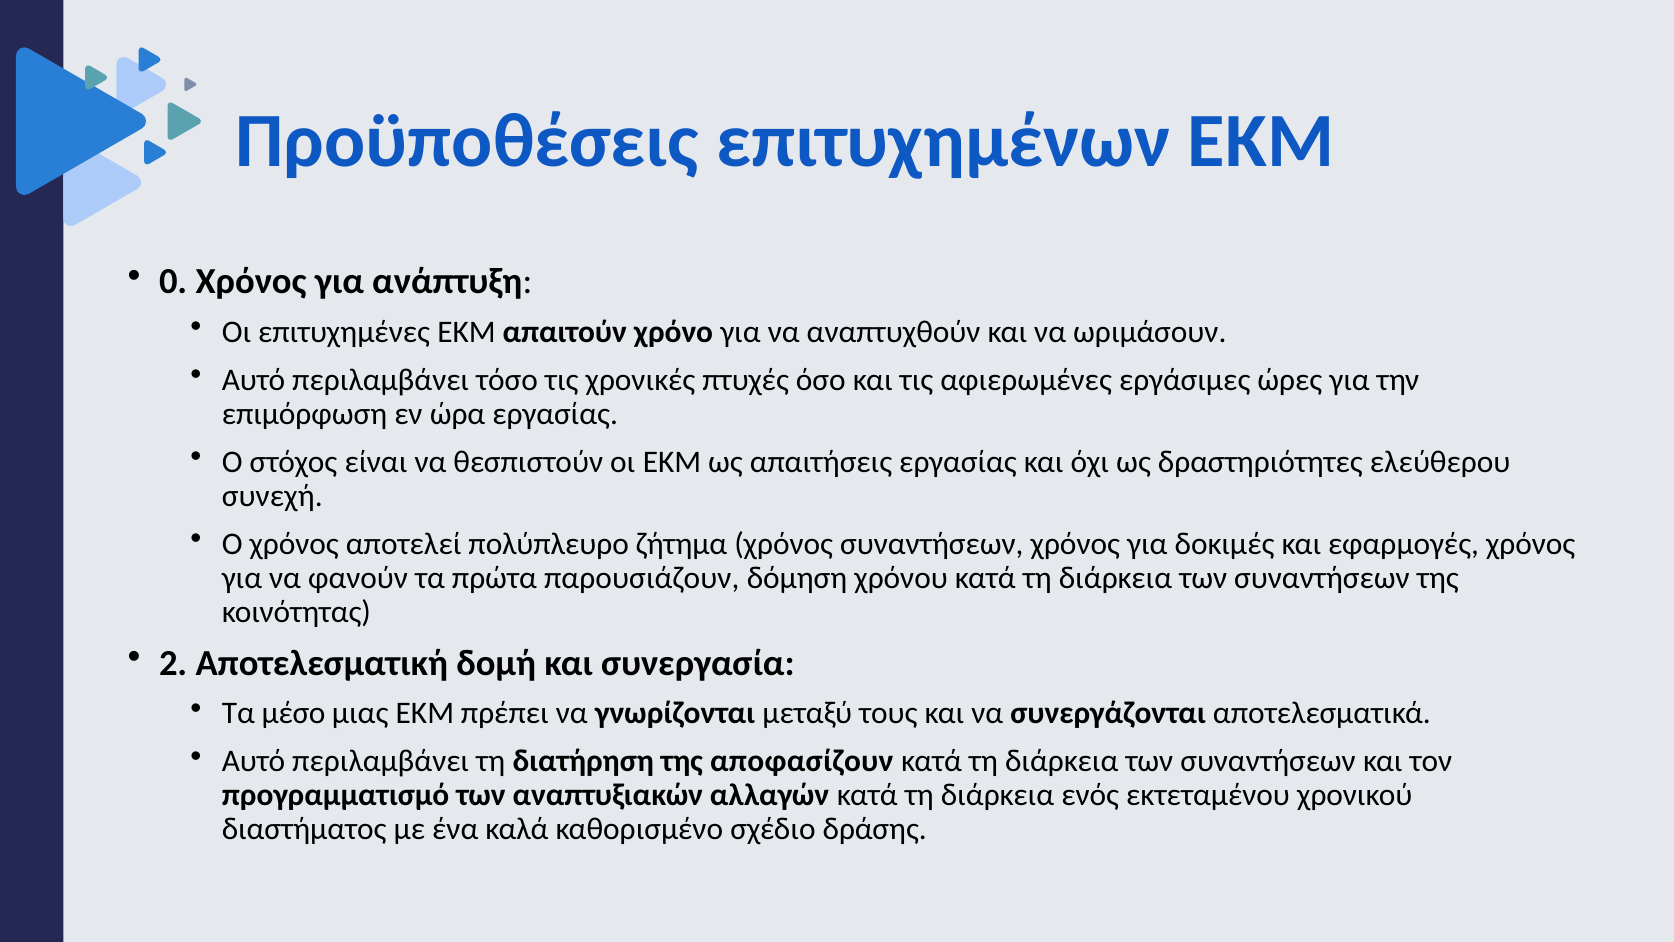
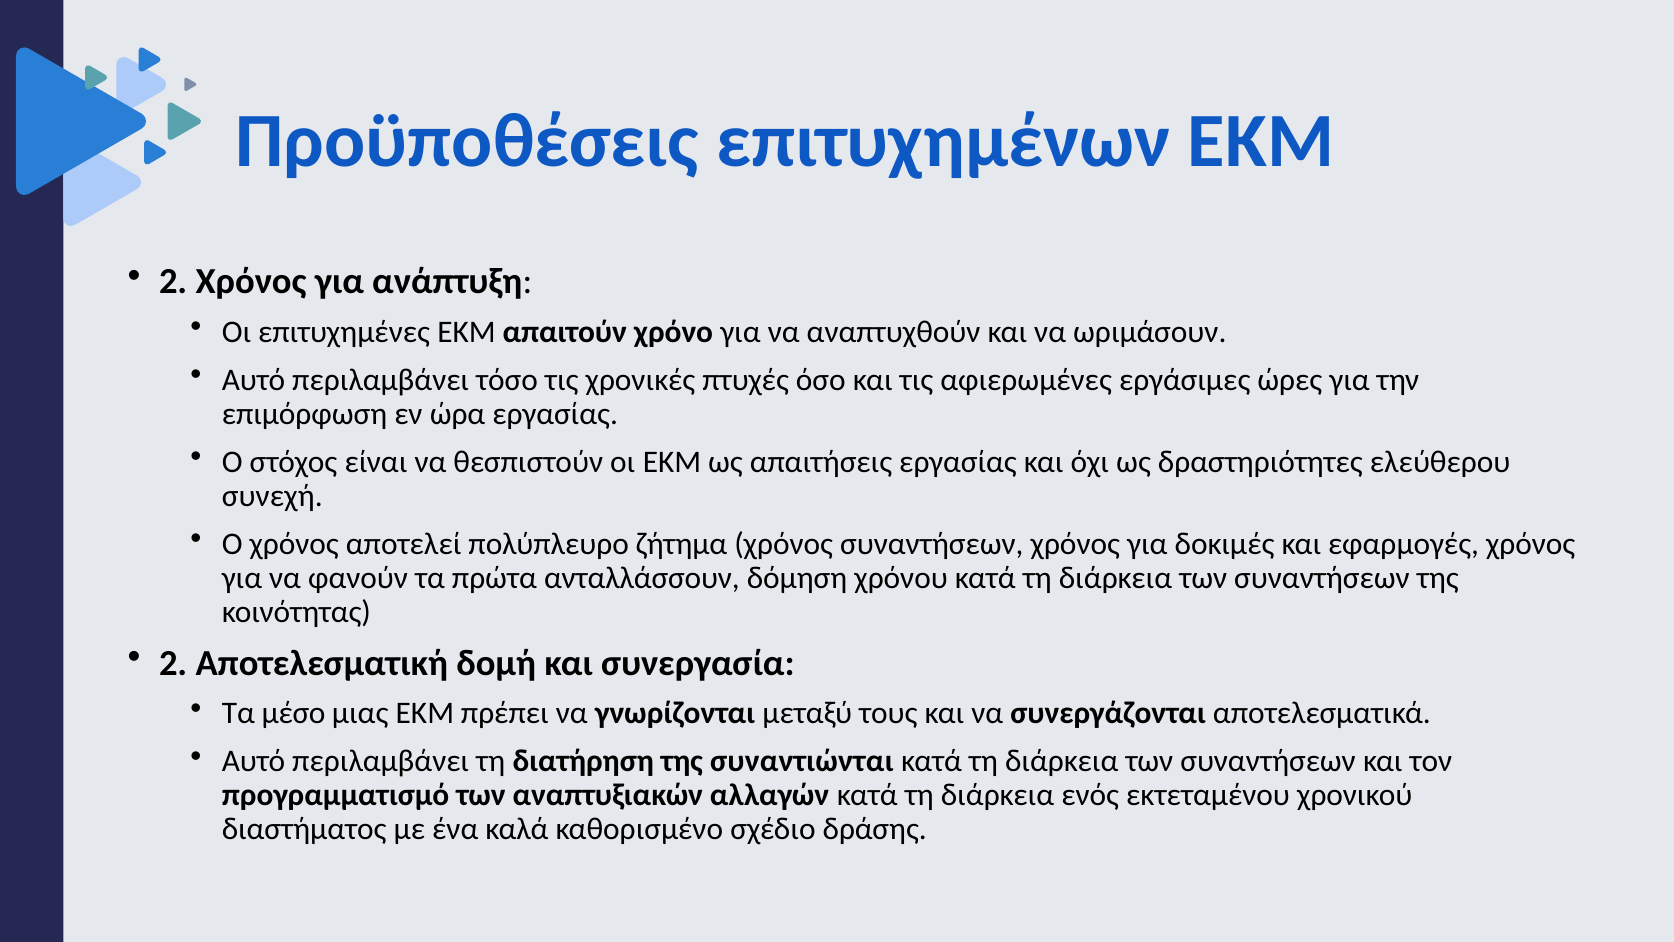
0: 0 -> 2 (173, 281)
παρουσιάζουν: παρουσιάζουν -> ανταλλάσσουν (642, 577)
αποφασίζουν: αποφασίζουν -> συναντιώνται (802, 761)
